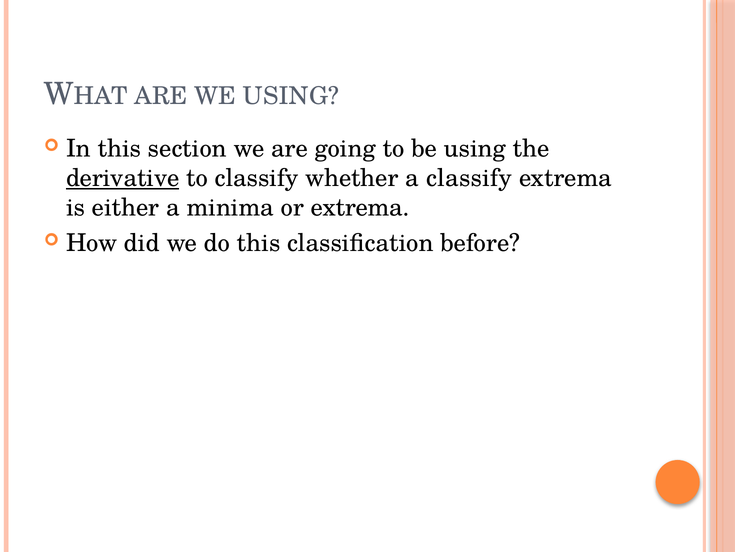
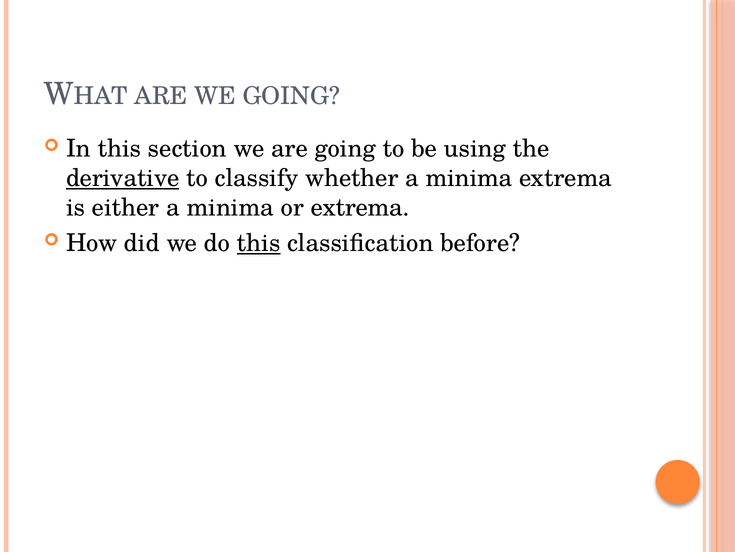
WE USING: USING -> GOING (291, 96)
whether a classify: classify -> minima (469, 178)
this underline: none -> present (259, 243)
